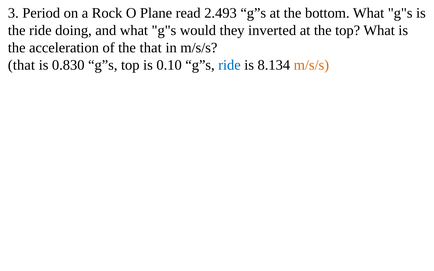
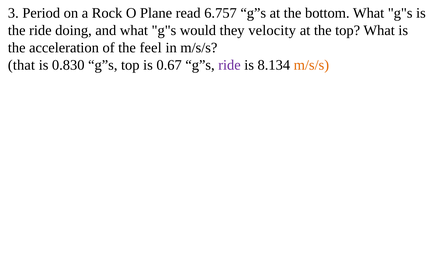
2.493: 2.493 -> 6.757 (221, 13)
inverted: inverted -> velocity (272, 31)
the that: that -> feel (151, 48)
0.10: 0.10 -> 0.67 (169, 65)
ride colour: blue -> purple (229, 65)
